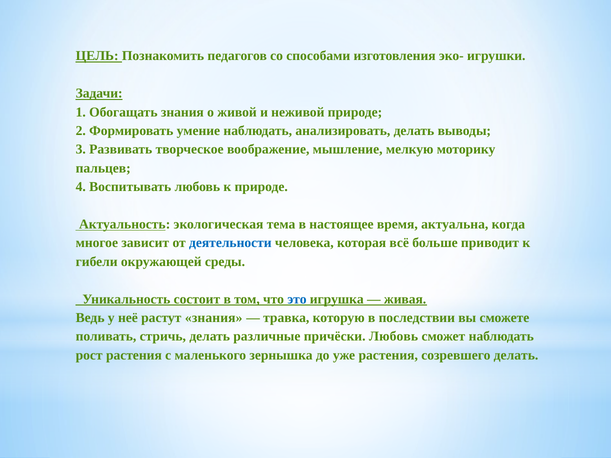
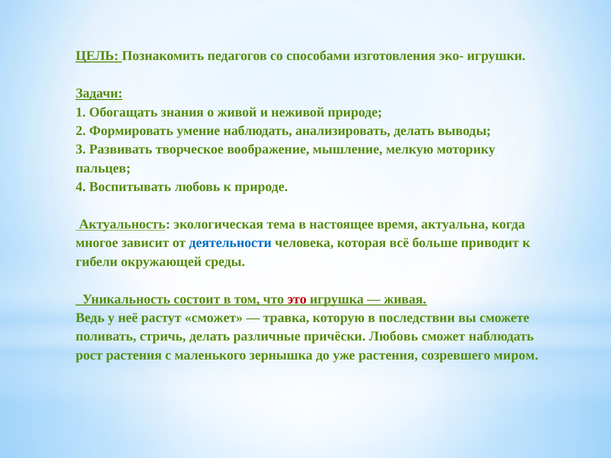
это colour: blue -> red (297, 299)
растут знания: знания -> сможет (214, 318)
созревшего делать: делать -> миром (516, 355)
